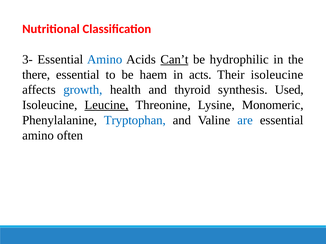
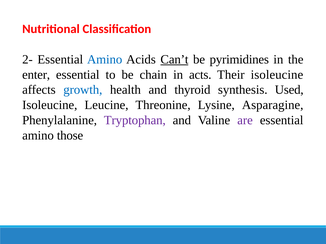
3-: 3- -> 2- (28, 60)
hydrophilic: hydrophilic -> pyrimidines (239, 60)
there: there -> enter (36, 75)
haem: haem -> chain (153, 75)
Leucine underline: present -> none (107, 105)
Monomeric: Monomeric -> Asparagine (273, 105)
Tryptophan colour: blue -> purple (135, 120)
are colour: blue -> purple (245, 120)
often: often -> those (70, 136)
